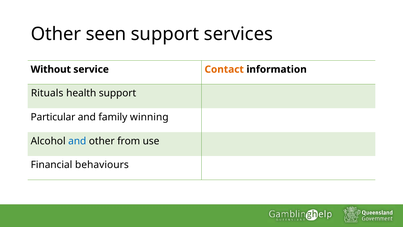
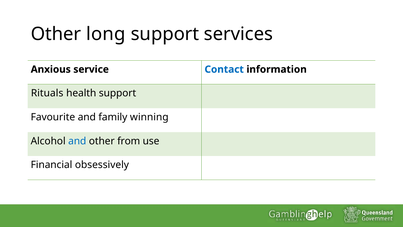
seen: seen -> long (106, 34)
Without: Without -> Anxious (51, 69)
Contact colour: orange -> blue (224, 69)
Particular: Particular -> Favourite (53, 117)
behaviours: behaviours -> obsessively (102, 165)
